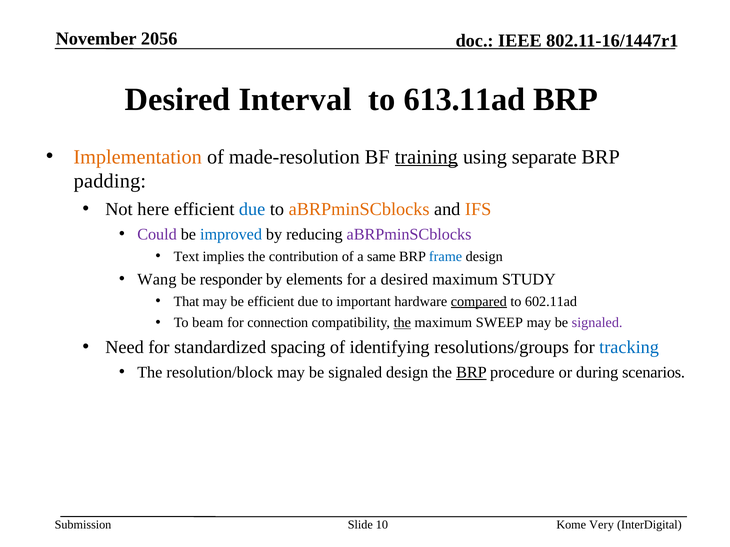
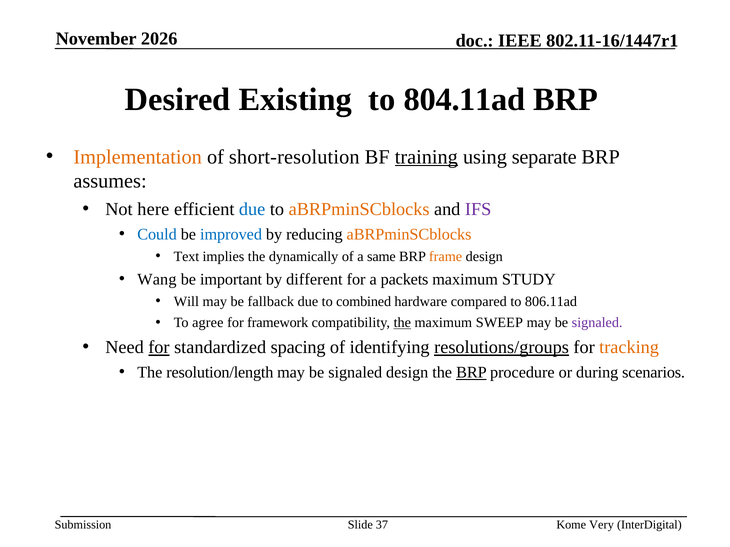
2056: 2056 -> 2026 (159, 39)
Interval: Interval -> Existing (295, 100)
613.11ad: 613.11ad -> 804.11ad (464, 100)
made-resolution: made-resolution -> short-resolution (294, 157)
padding: padding -> assumes (110, 181)
IFS colour: orange -> purple (478, 209)
Could colour: purple -> blue (157, 235)
aBRPminSCblocks colour: purple -> orange (409, 235)
contribution: contribution -> dynamically (304, 257)
frame colour: blue -> orange (446, 257)
responder: responder -> important (231, 280)
elements: elements -> different (314, 280)
a desired: desired -> packets (405, 280)
That: That -> Will (186, 302)
be efficient: efficient -> fallback (271, 302)
important: important -> combined (364, 302)
compared underline: present -> none (479, 302)
602.11ad: 602.11ad -> 806.11ad (551, 302)
beam: beam -> agree (208, 323)
connection: connection -> framework (278, 323)
for underline: none -> present (159, 348)
resolutions/groups underline: none -> present (502, 348)
tracking colour: blue -> orange (629, 348)
resolution/block: resolution/block -> resolution/length (220, 373)
10: 10 -> 37 (382, 525)
